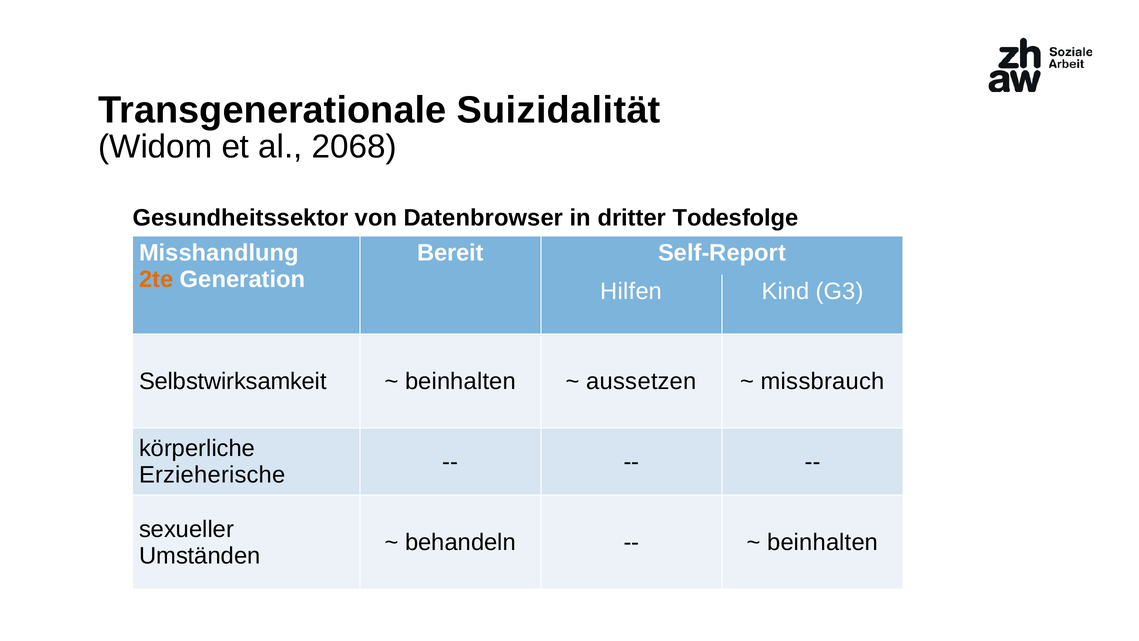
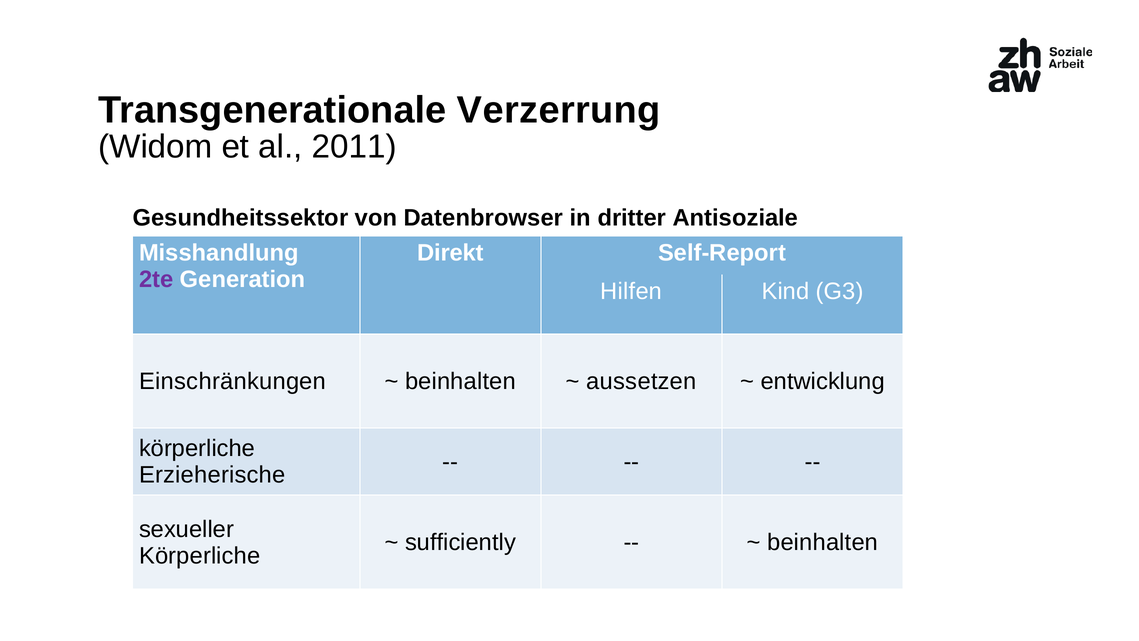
Suizidalität: Suizidalität -> Verzerrung (559, 110)
2068: 2068 -> 2011 (354, 147)
Todesfolge: Todesfolge -> Antisoziale (735, 218)
Bereit: Bereit -> Direkt (450, 253)
2te colour: orange -> purple (156, 279)
Selbstwirksamkeit: Selbstwirksamkeit -> Einschränkungen (233, 381)
missbrauch: missbrauch -> entwicklung (823, 381)
behandeln: behandeln -> sufficiently (460, 542)
Umständen: Umständen -> Körperliche (200, 555)
